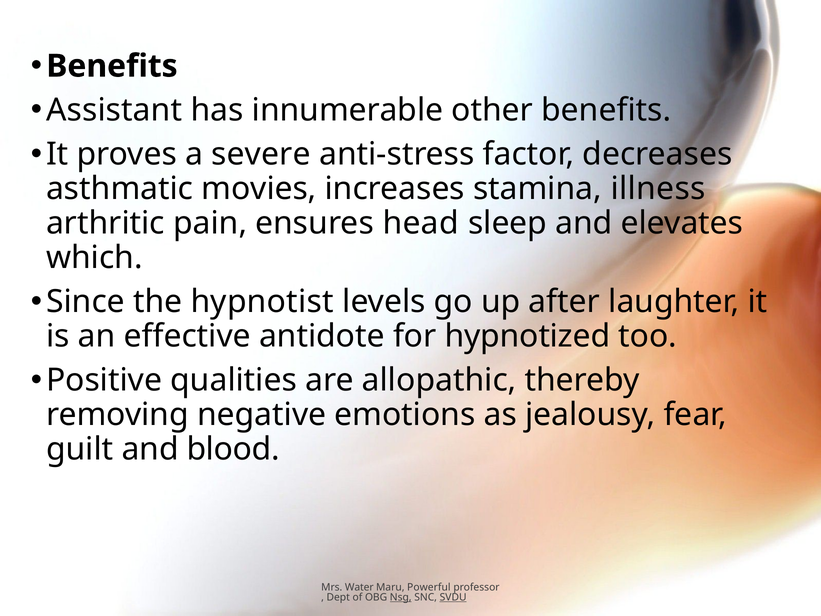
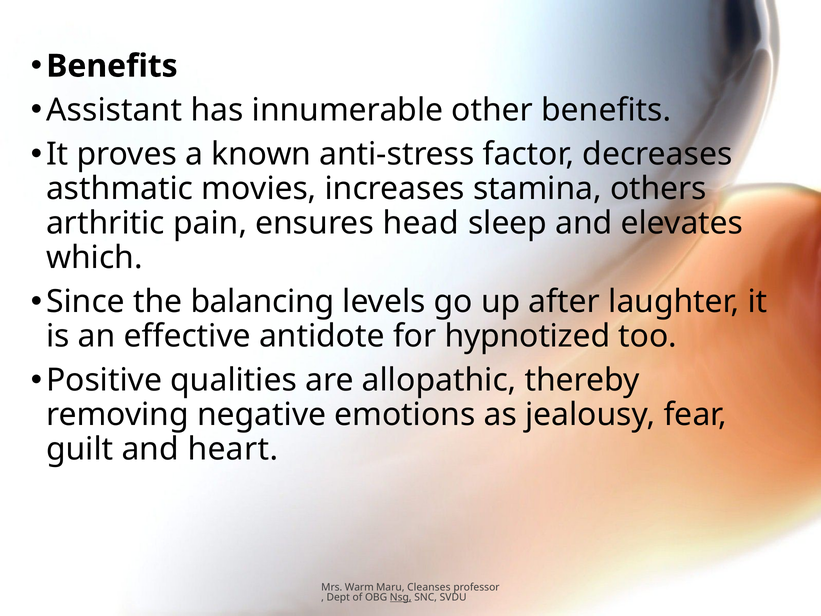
severe: severe -> known (261, 154)
illness: illness -> others (658, 189)
hypnotist: hypnotist -> balancing (262, 302)
blood: blood -> heart (233, 449)
Water: Water -> Warm (359, 587)
Powerful: Powerful -> Cleanses (429, 587)
SVDU underline: present -> none (453, 597)
